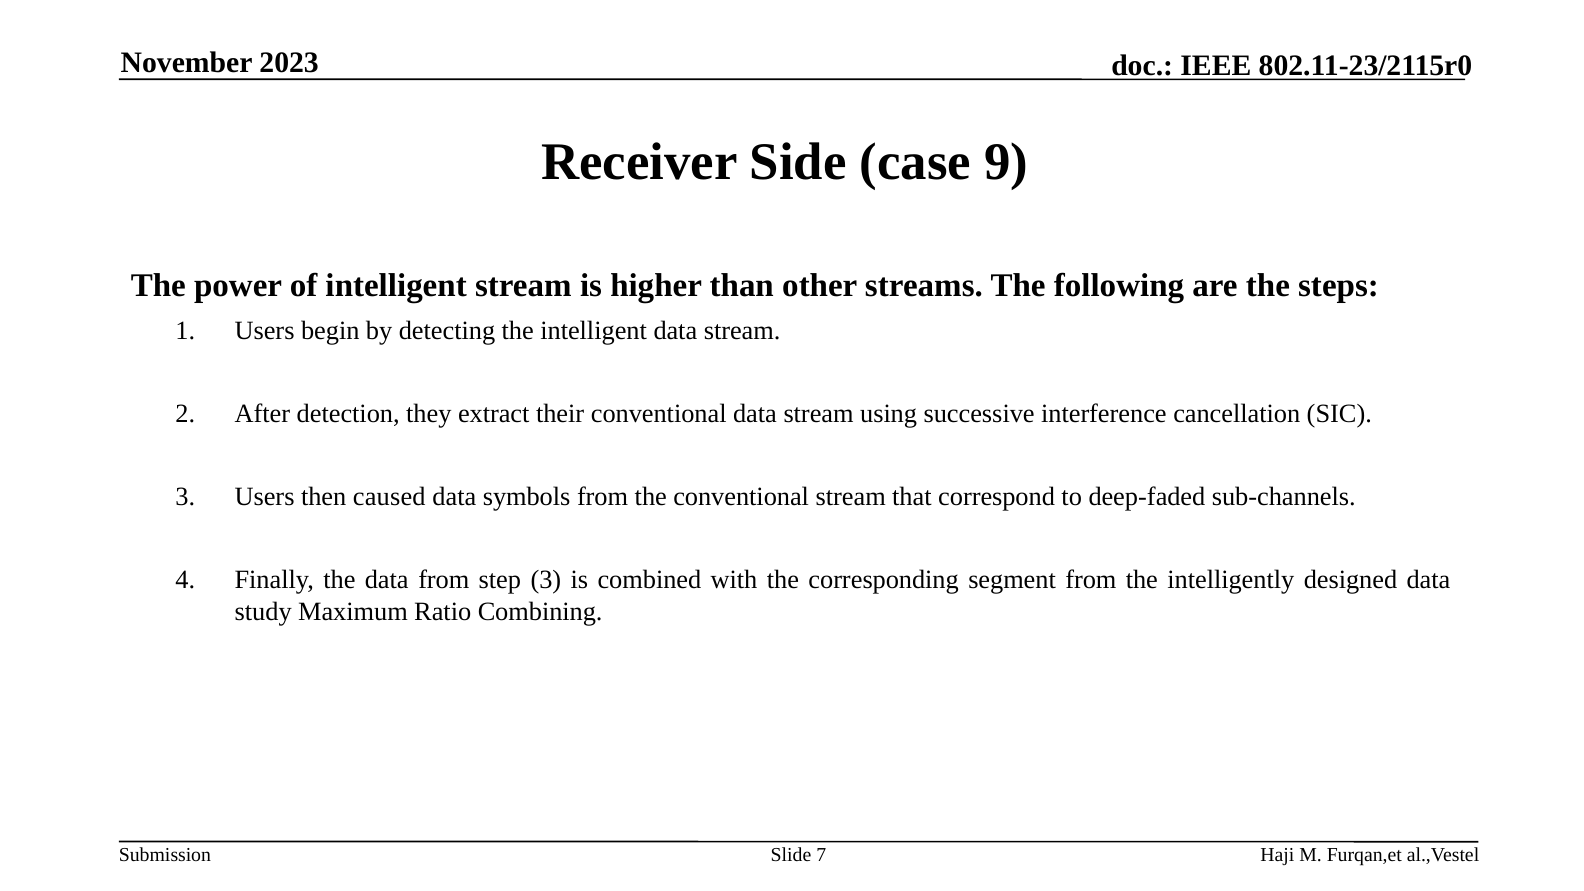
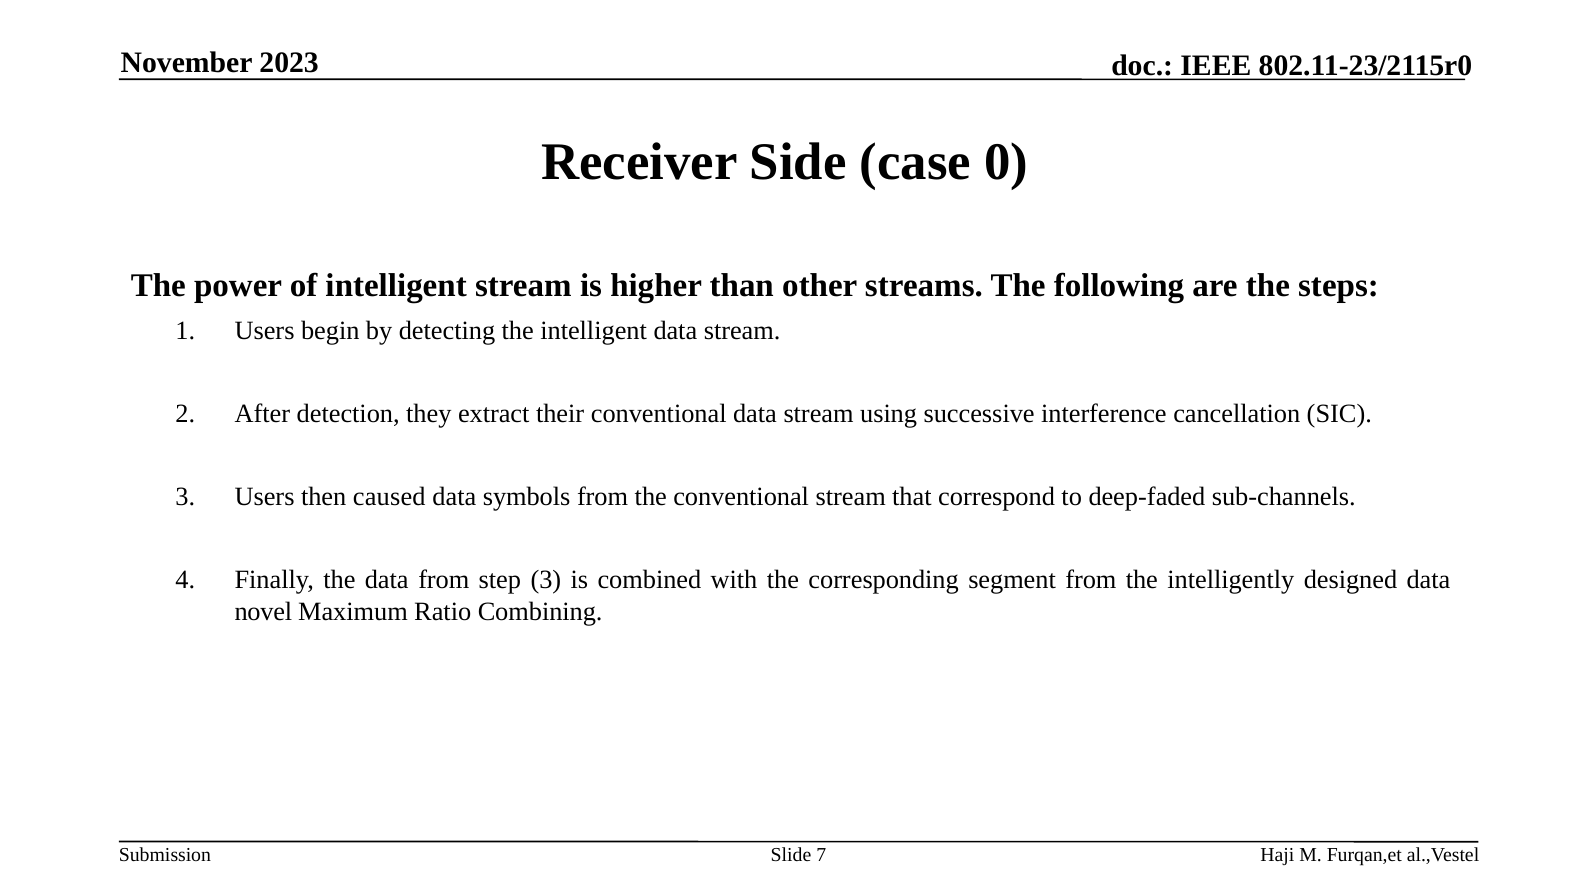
9: 9 -> 0 (1007, 162)
study: study -> novel (263, 612)
